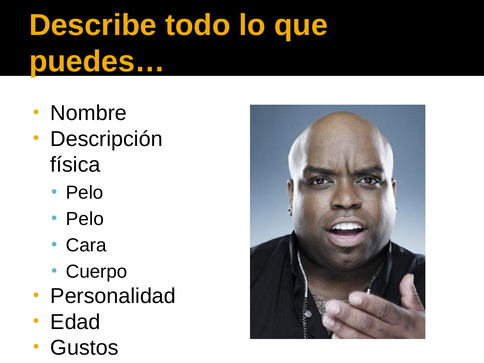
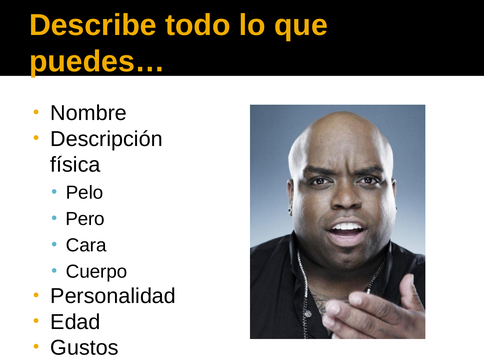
Pelo: Pelo -> Pero (85, 219)
